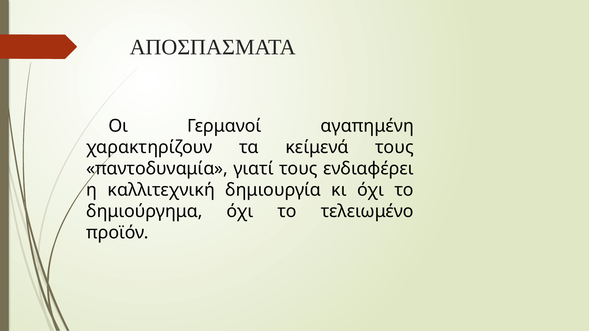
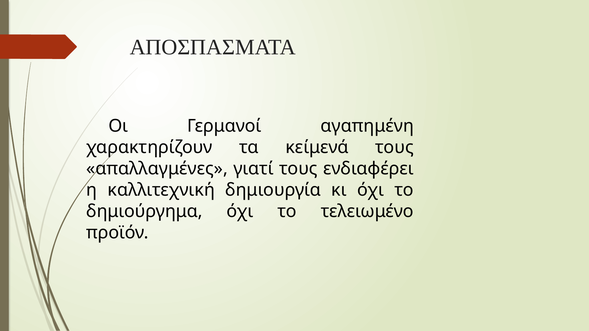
παντοδυναμία: παντοδυναμία -> απαλλαγμένες (157, 169)
